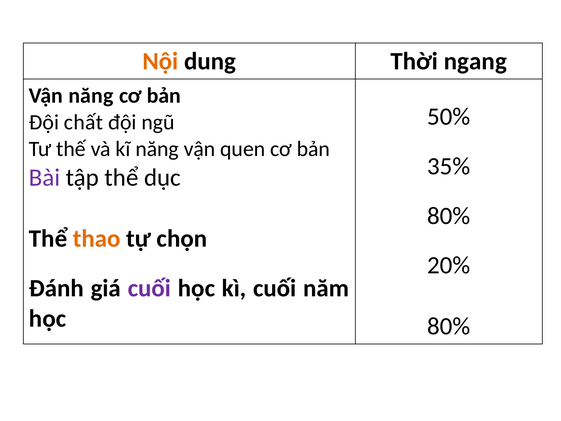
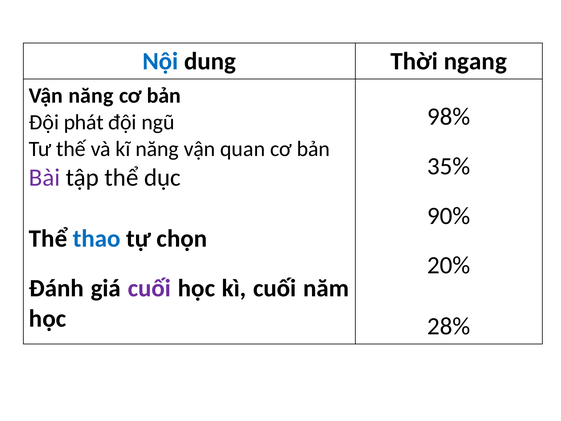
Nội colour: orange -> blue (160, 61)
50%: 50% -> 98% (449, 117)
chất: chất -> phát (84, 122)
quen: quen -> quan (243, 149)
80%: 80% -> 90% (449, 216)
thao colour: orange -> blue (97, 238)
80%: 80% -> 28% (449, 326)
